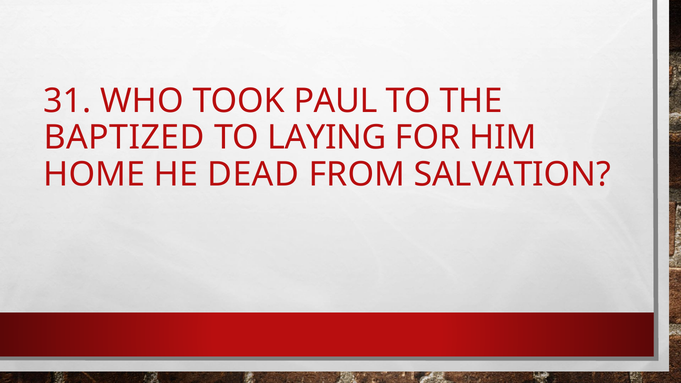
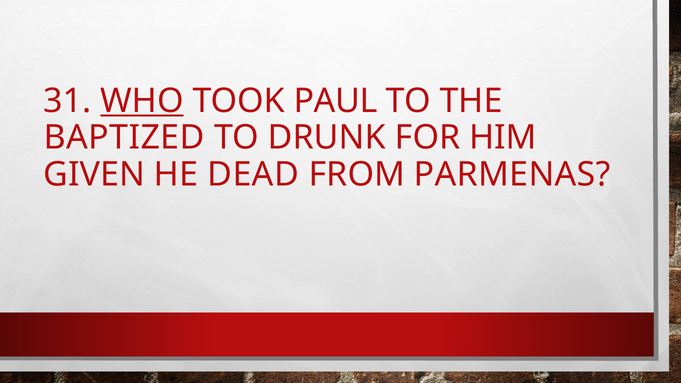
WHO underline: none -> present (142, 101)
LAYING: LAYING -> DRUNK (327, 138)
HOME: HOME -> GIVEN (94, 175)
SALVATION: SALVATION -> PARMENAS (512, 175)
